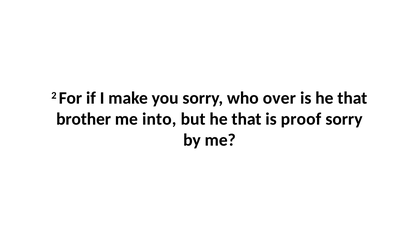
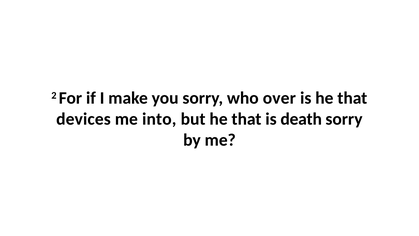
brother: brother -> devices (83, 119)
proof: proof -> death (301, 119)
